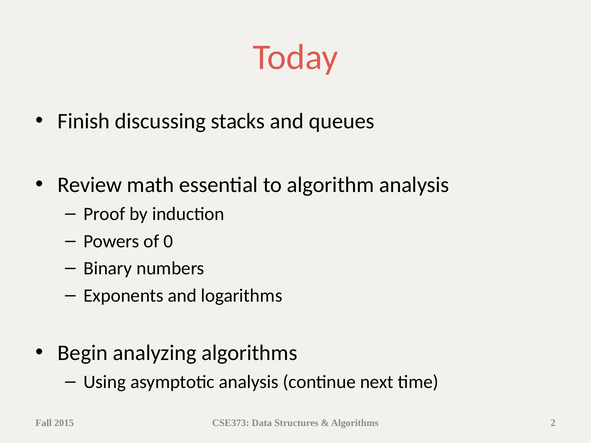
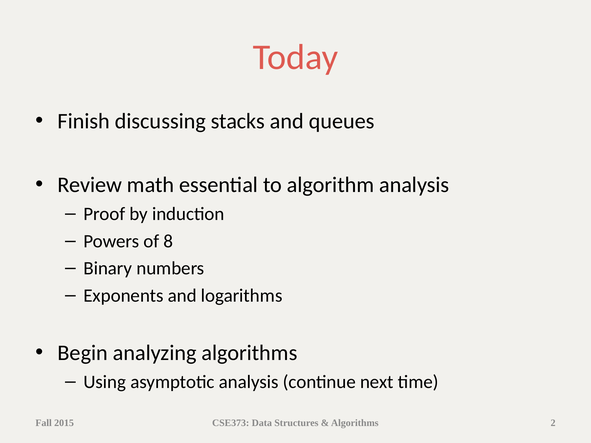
0: 0 -> 8 (168, 241)
